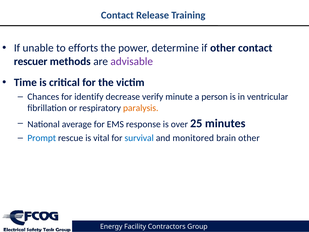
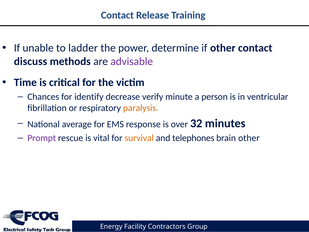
efforts: efforts -> ladder (83, 48)
rescuer: rescuer -> discuss (31, 61)
25: 25 -> 32 (196, 123)
Prompt colour: blue -> purple (42, 138)
survival colour: blue -> orange (139, 138)
monitored: monitored -> telephones (193, 138)
